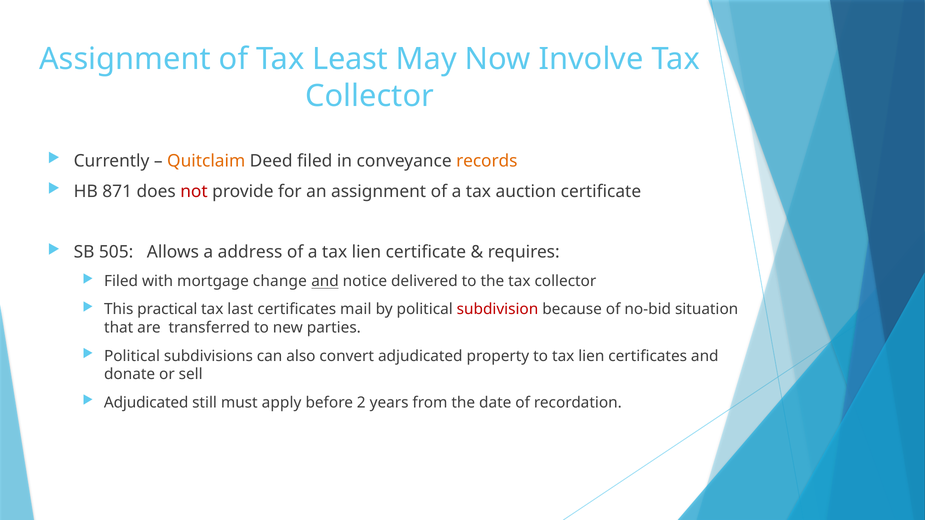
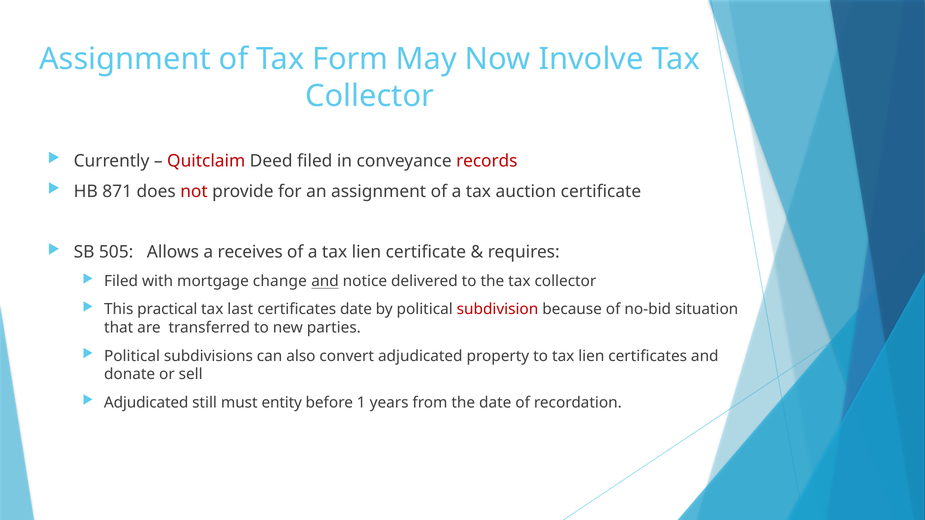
Least: Least -> Form (350, 59)
Quitclaim colour: orange -> red (206, 161)
records colour: orange -> red (487, 161)
address: address -> receives (250, 252)
certificates mail: mail -> date (356, 310)
apply: apply -> entity (282, 403)
2: 2 -> 1 (361, 403)
